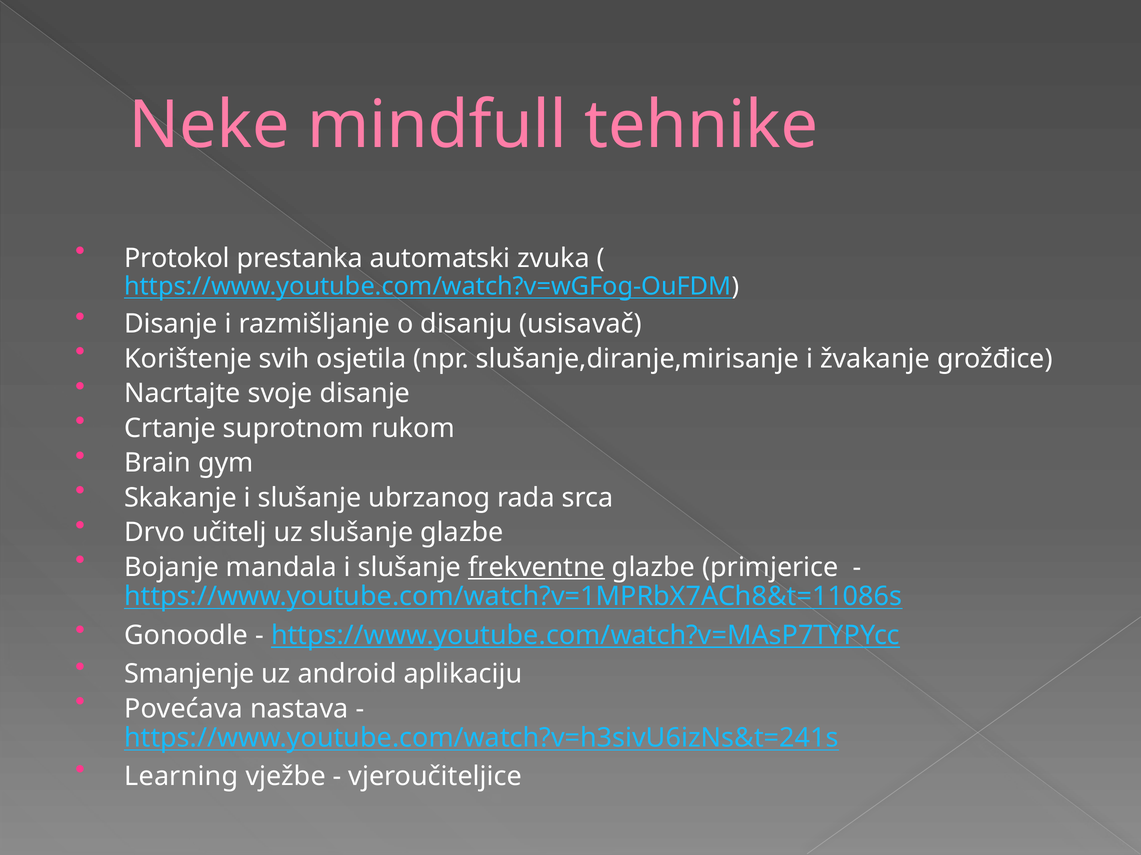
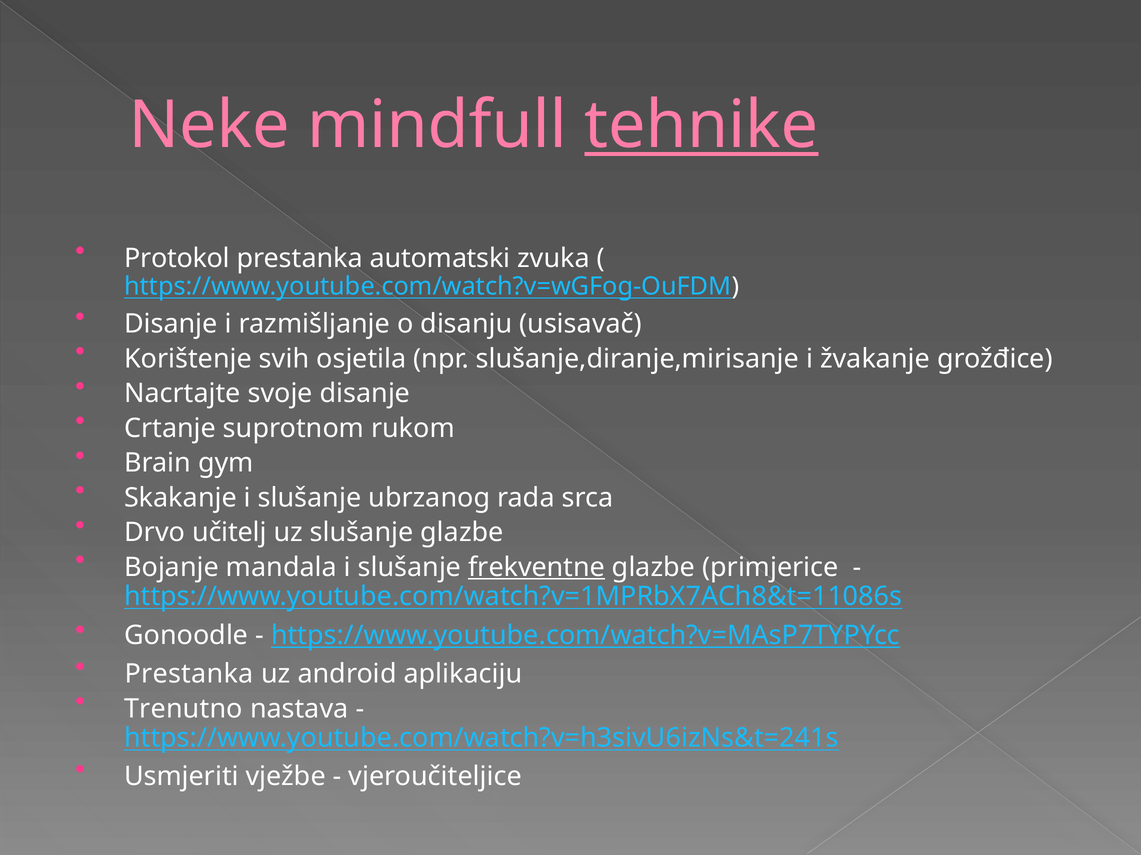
tehnike underline: none -> present (701, 125)
Smanjenje: Smanjenje -> Prestanka (189, 675)
Povećava: Povećava -> Trenutno (183, 709)
Learning: Learning -> Usmjeriti (181, 777)
